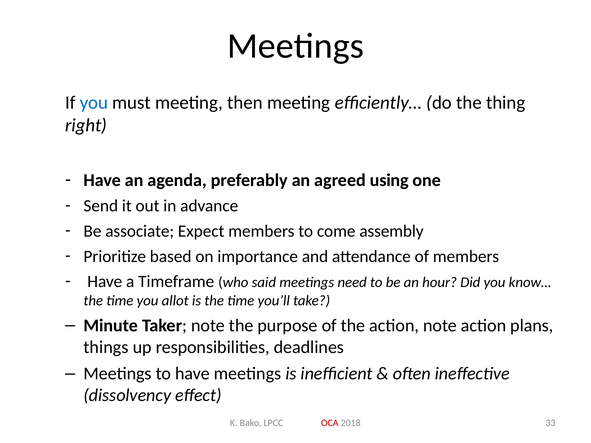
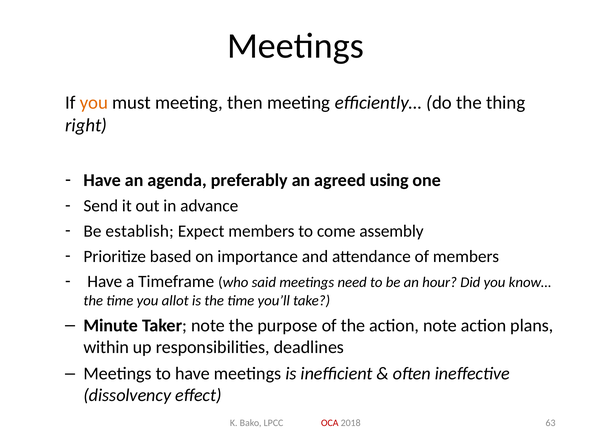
you colour: blue -> orange (94, 103)
associate: associate -> establish (140, 231)
things: things -> within (106, 347)
33: 33 -> 63 (551, 423)
